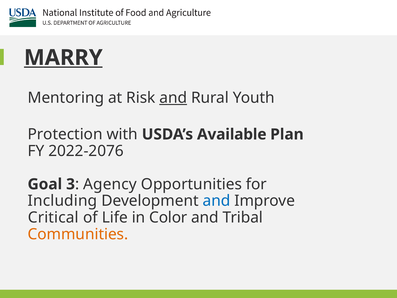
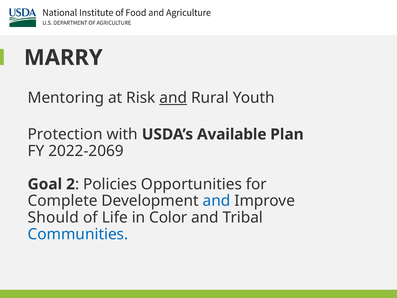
MARRY underline: present -> none (63, 58)
2022-2076: 2022-2076 -> 2022-2069 (86, 151)
3: 3 -> 2 (71, 184)
Agency: Agency -> Policies (110, 184)
Including: Including -> Complete (63, 201)
Critical: Critical -> Should (53, 217)
Communities colour: orange -> blue (78, 234)
